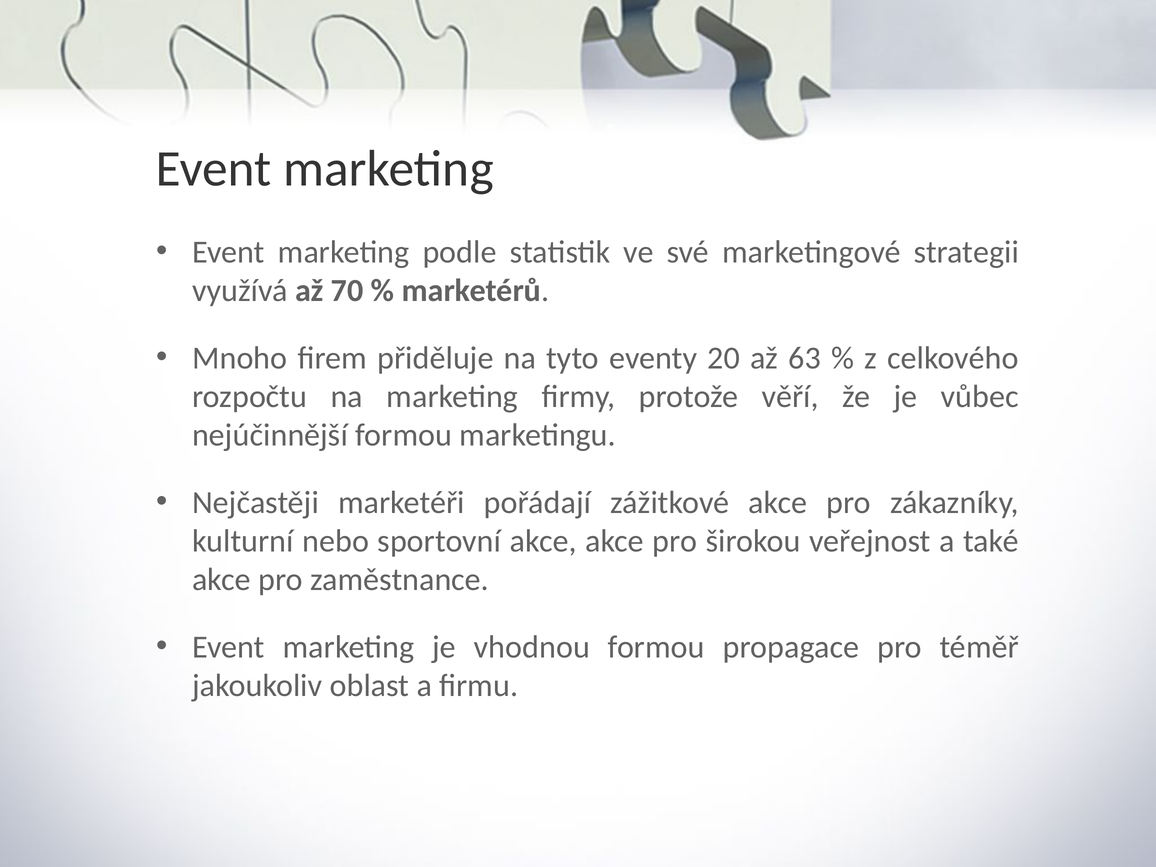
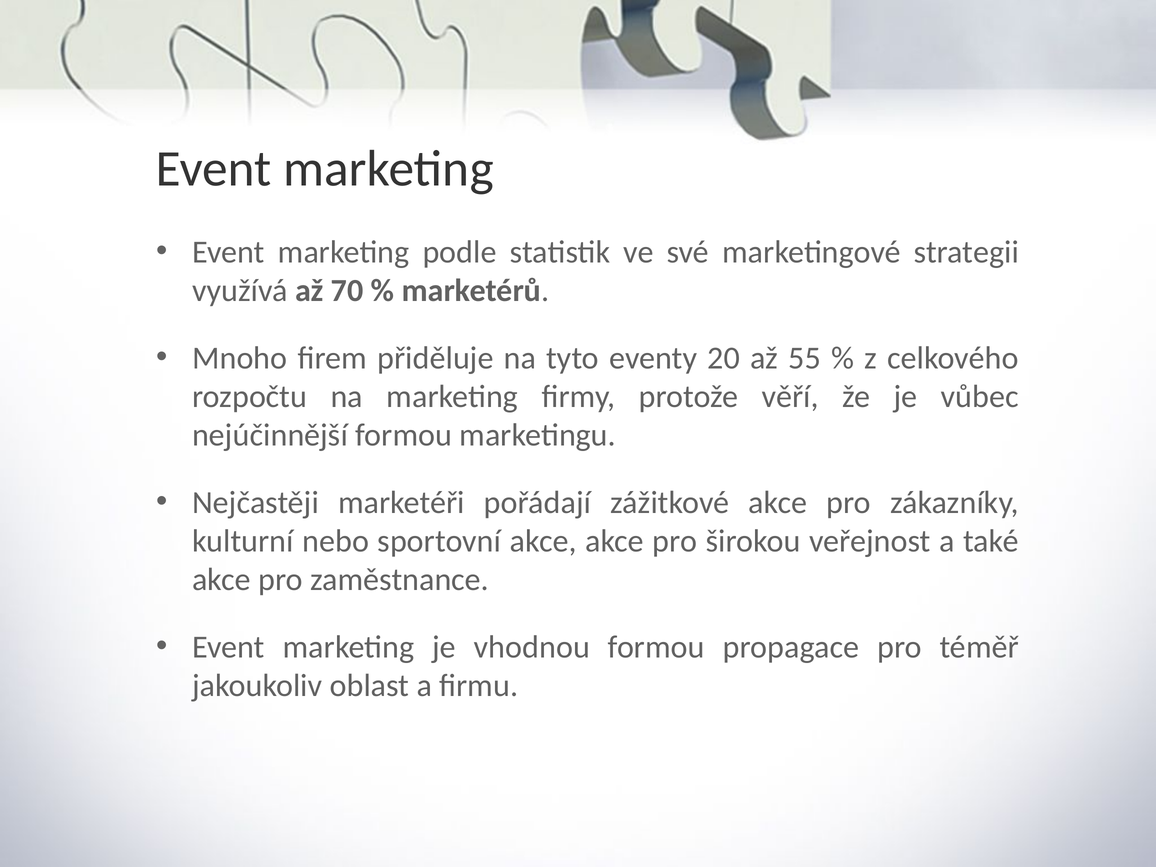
63: 63 -> 55 (805, 358)
